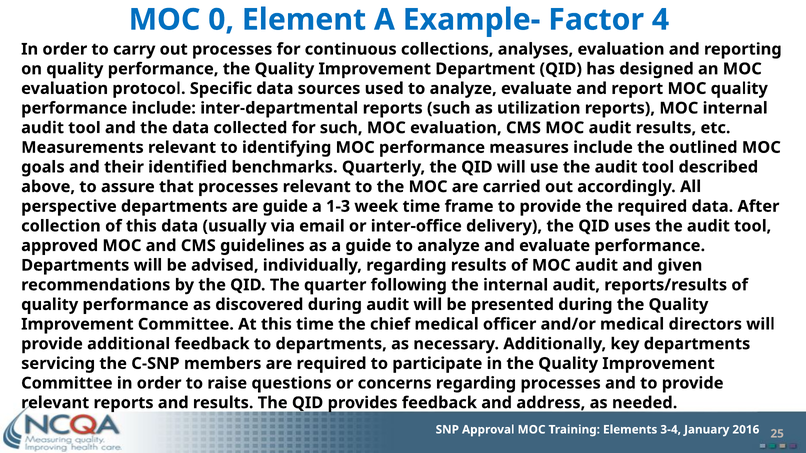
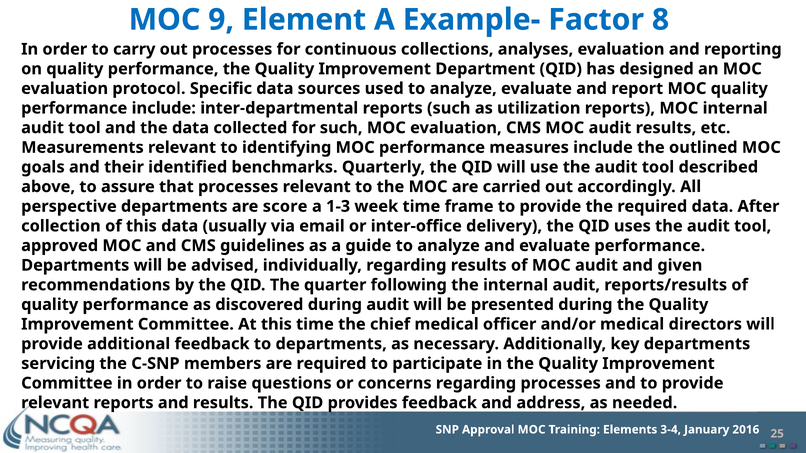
0: 0 -> 9 (221, 20)
4: 4 -> 8 (661, 20)
are guide: guide -> score (285, 207)
